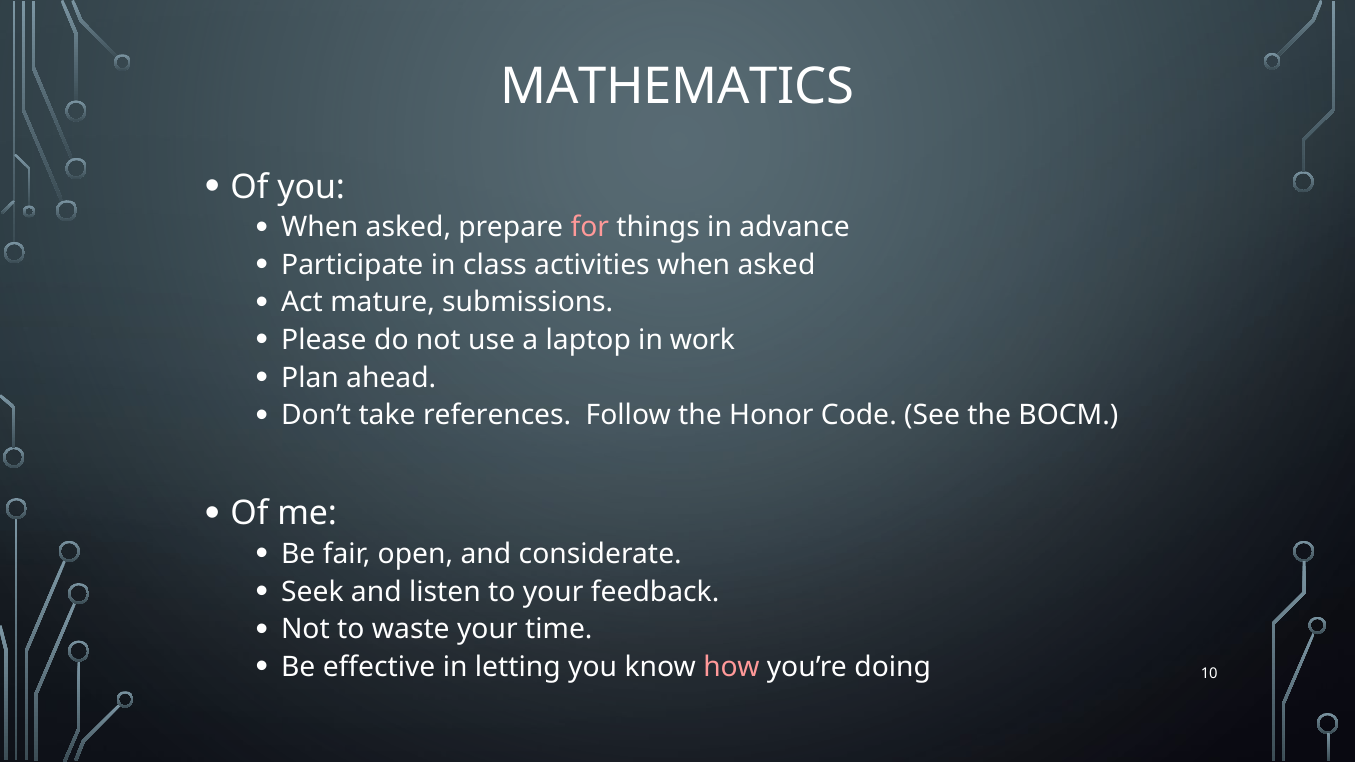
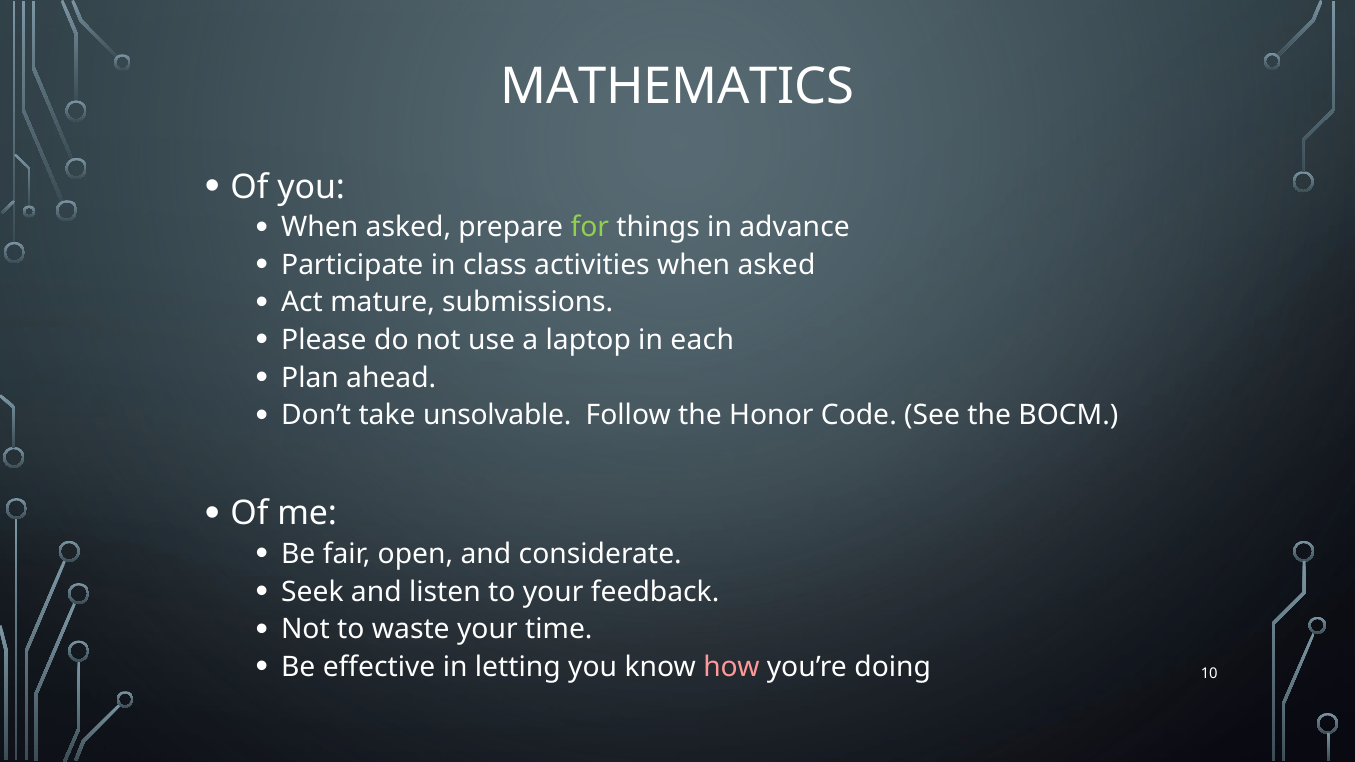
for colour: pink -> light green (590, 228)
work: work -> each (702, 340)
references: references -> unsolvable (497, 415)
